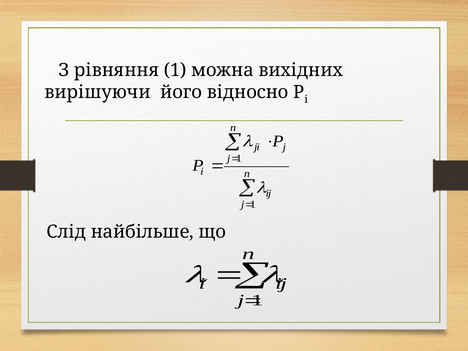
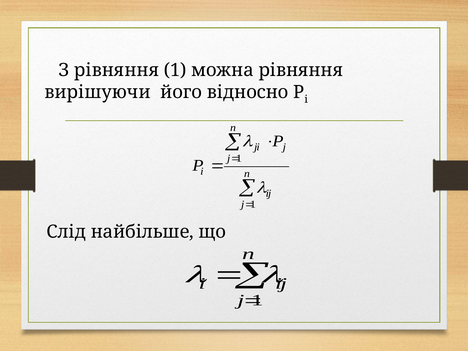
можна вихідних: вихідних -> рівняння (301, 70)
